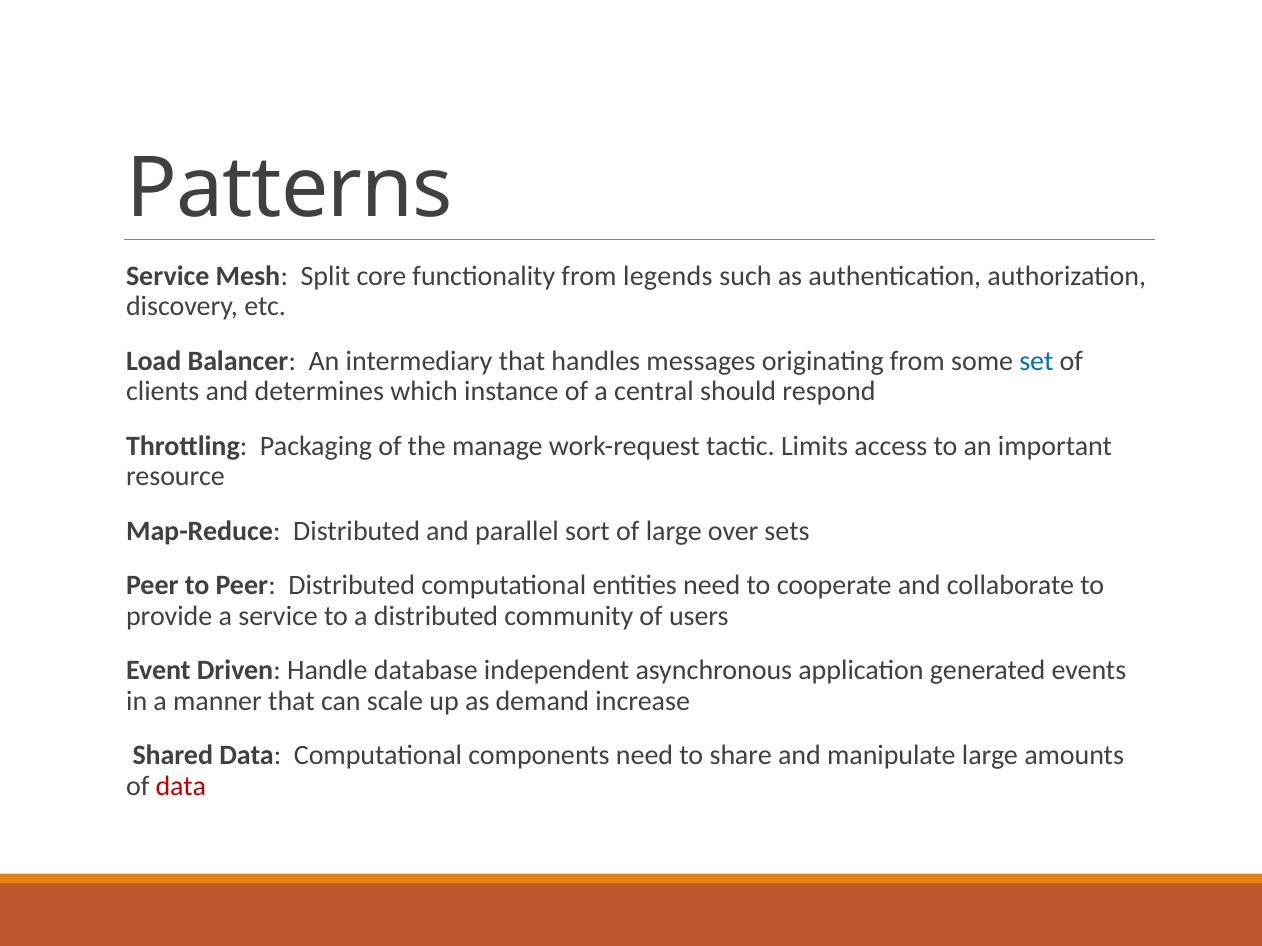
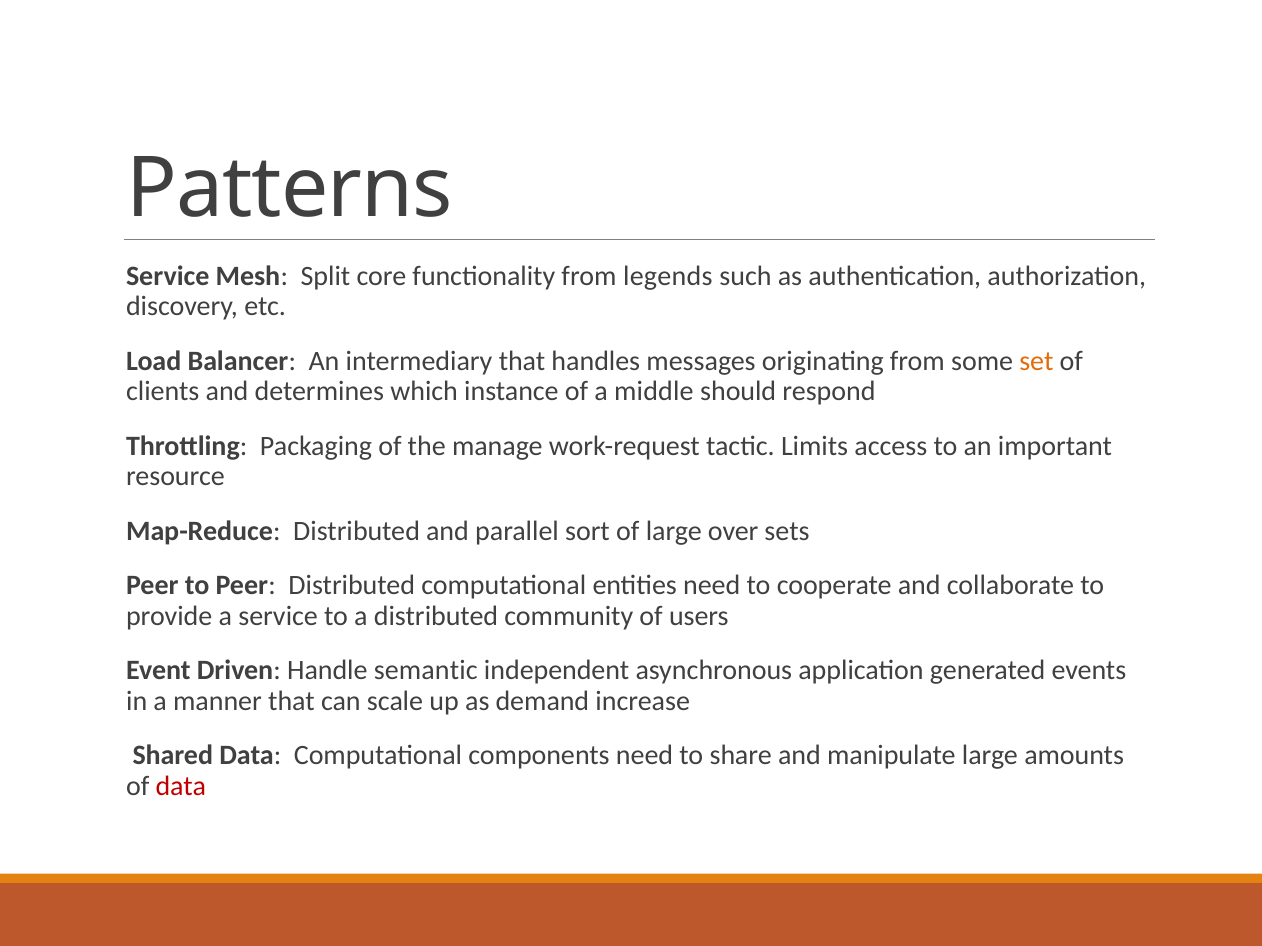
set colour: blue -> orange (1036, 361)
central: central -> middle (654, 391)
database: database -> semantic (426, 671)
